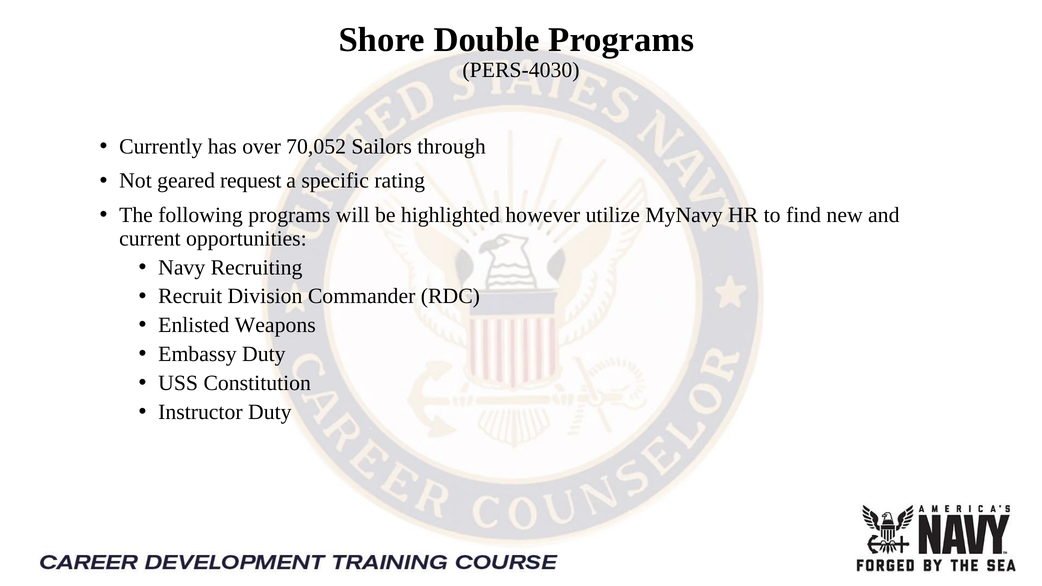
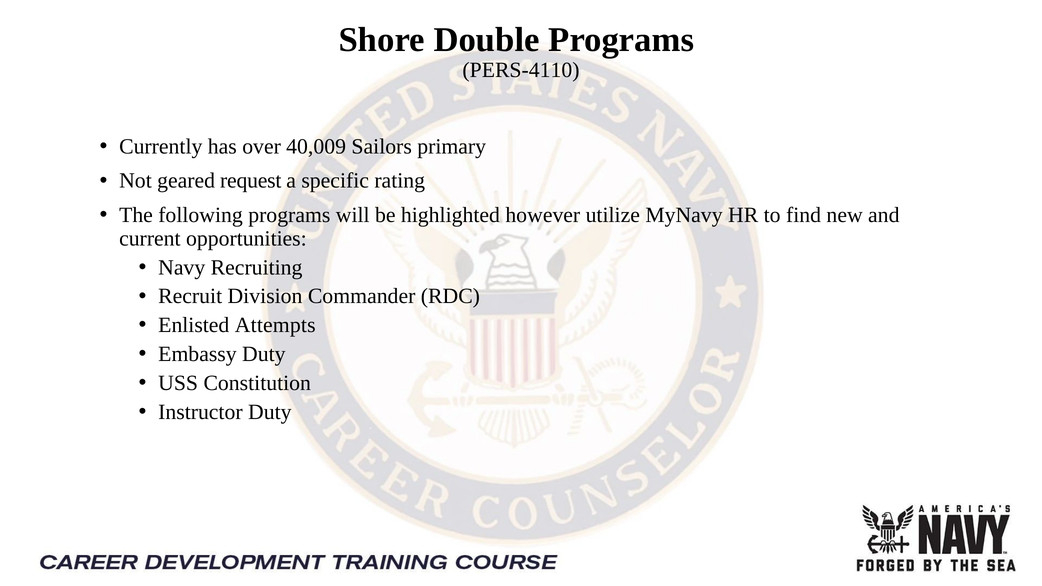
PERS-4030: PERS-4030 -> PERS-4110 (521, 70)
70,052: 70,052 -> 40,009 (316, 146)
through: through -> primary (452, 146)
Weapons: Weapons -> Attempts (275, 325)
